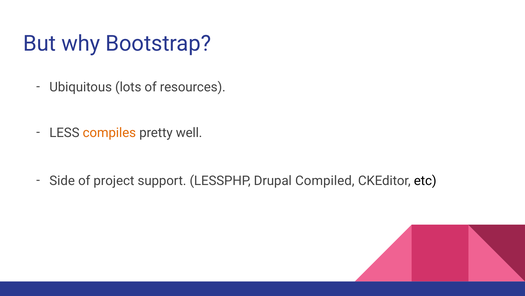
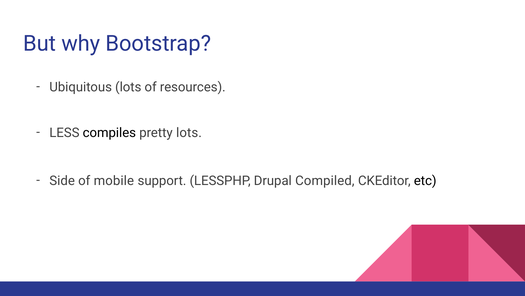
compiles colour: orange -> black (109, 133)
pretty well: well -> lots (189, 133)
project: project -> mobile (114, 180)
